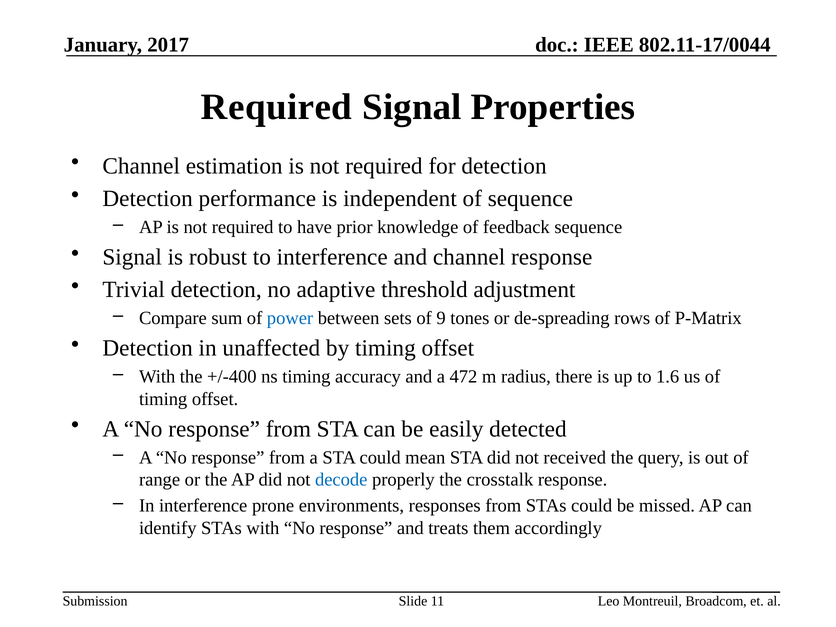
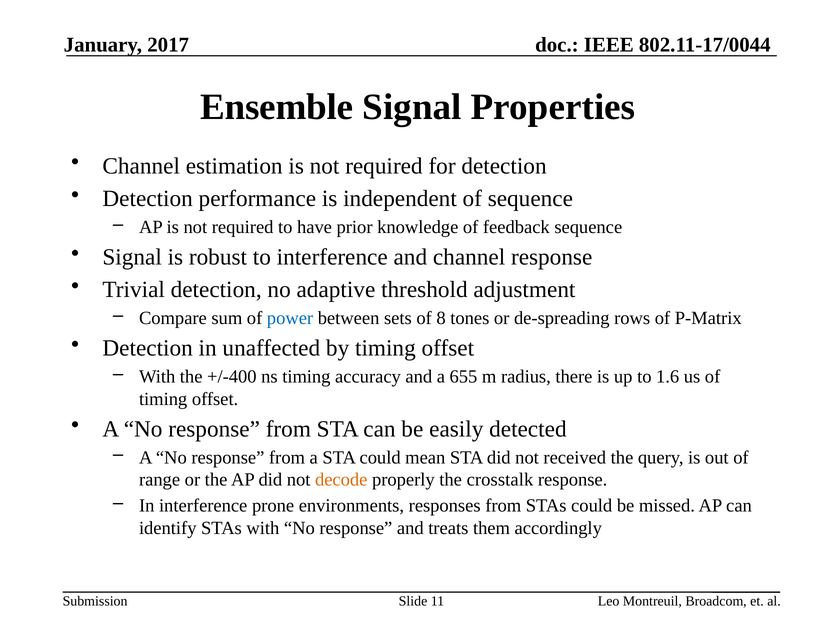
Required: Required -> Ensemble (277, 107)
9: 9 -> 8 (441, 318)
472: 472 -> 655 (463, 377)
decode colour: blue -> orange (341, 480)
